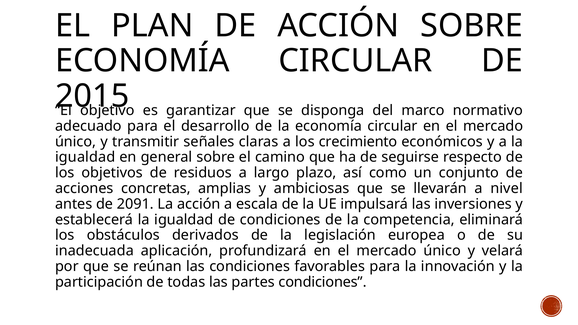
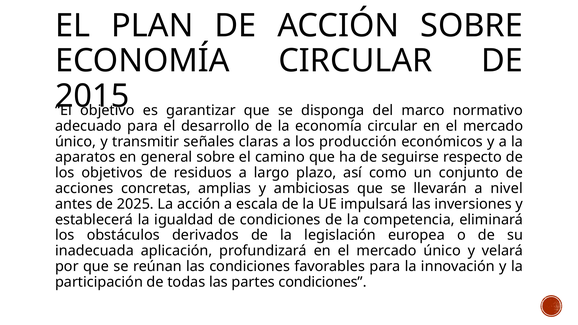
crecimiento: crecimiento -> producción (358, 142)
igualdad: igualdad -> aparatos (85, 157)
2091: 2091 -> 2025 (135, 204)
